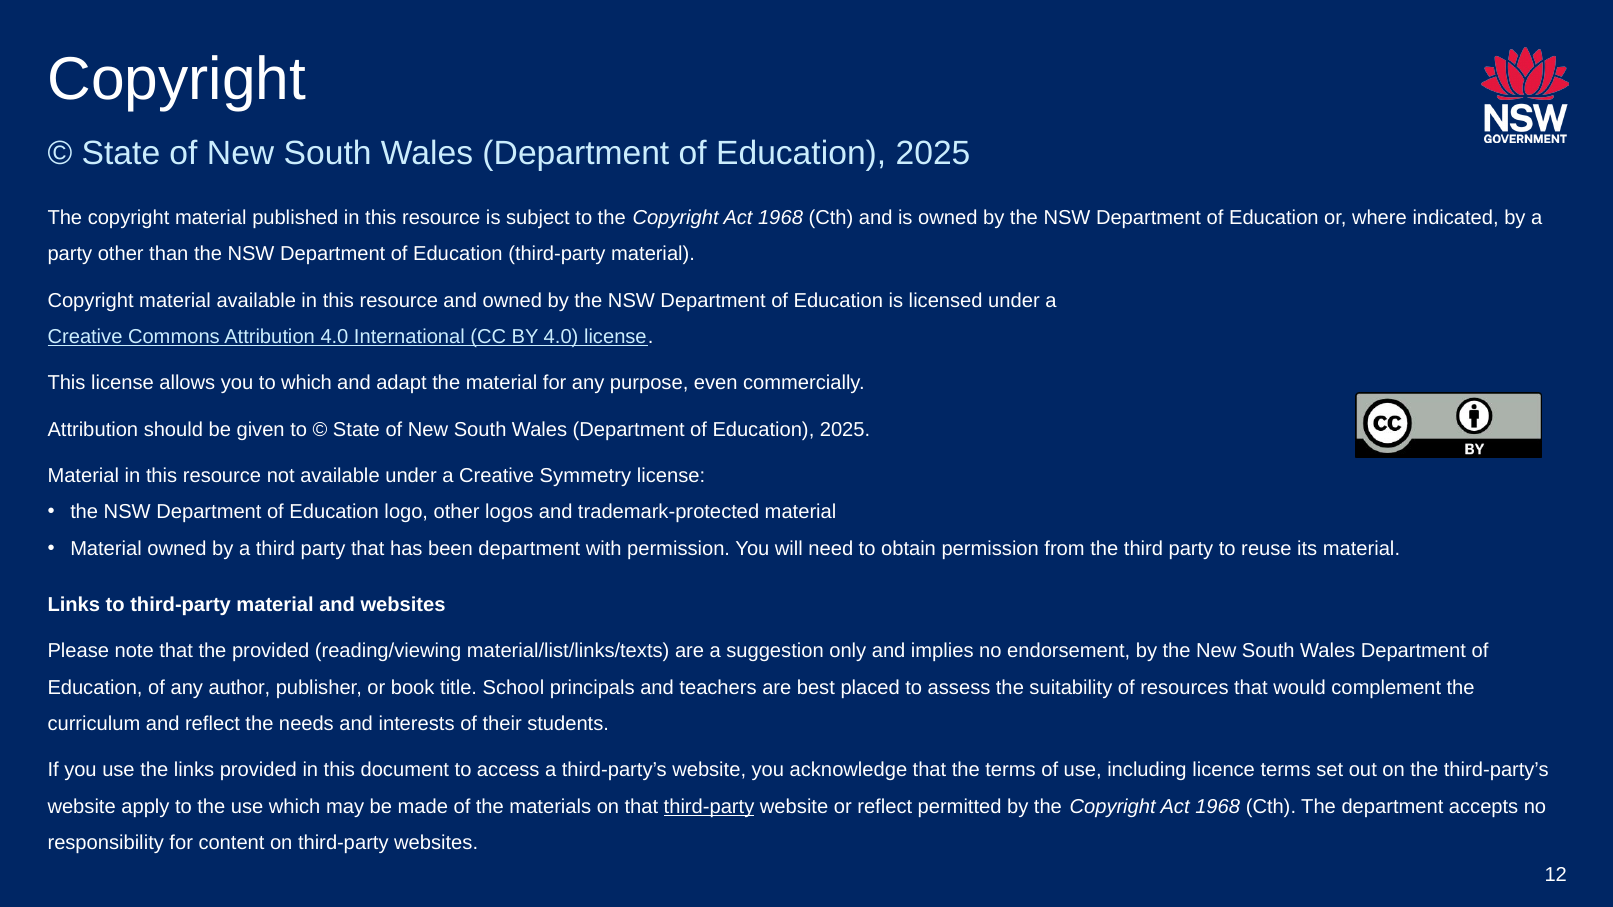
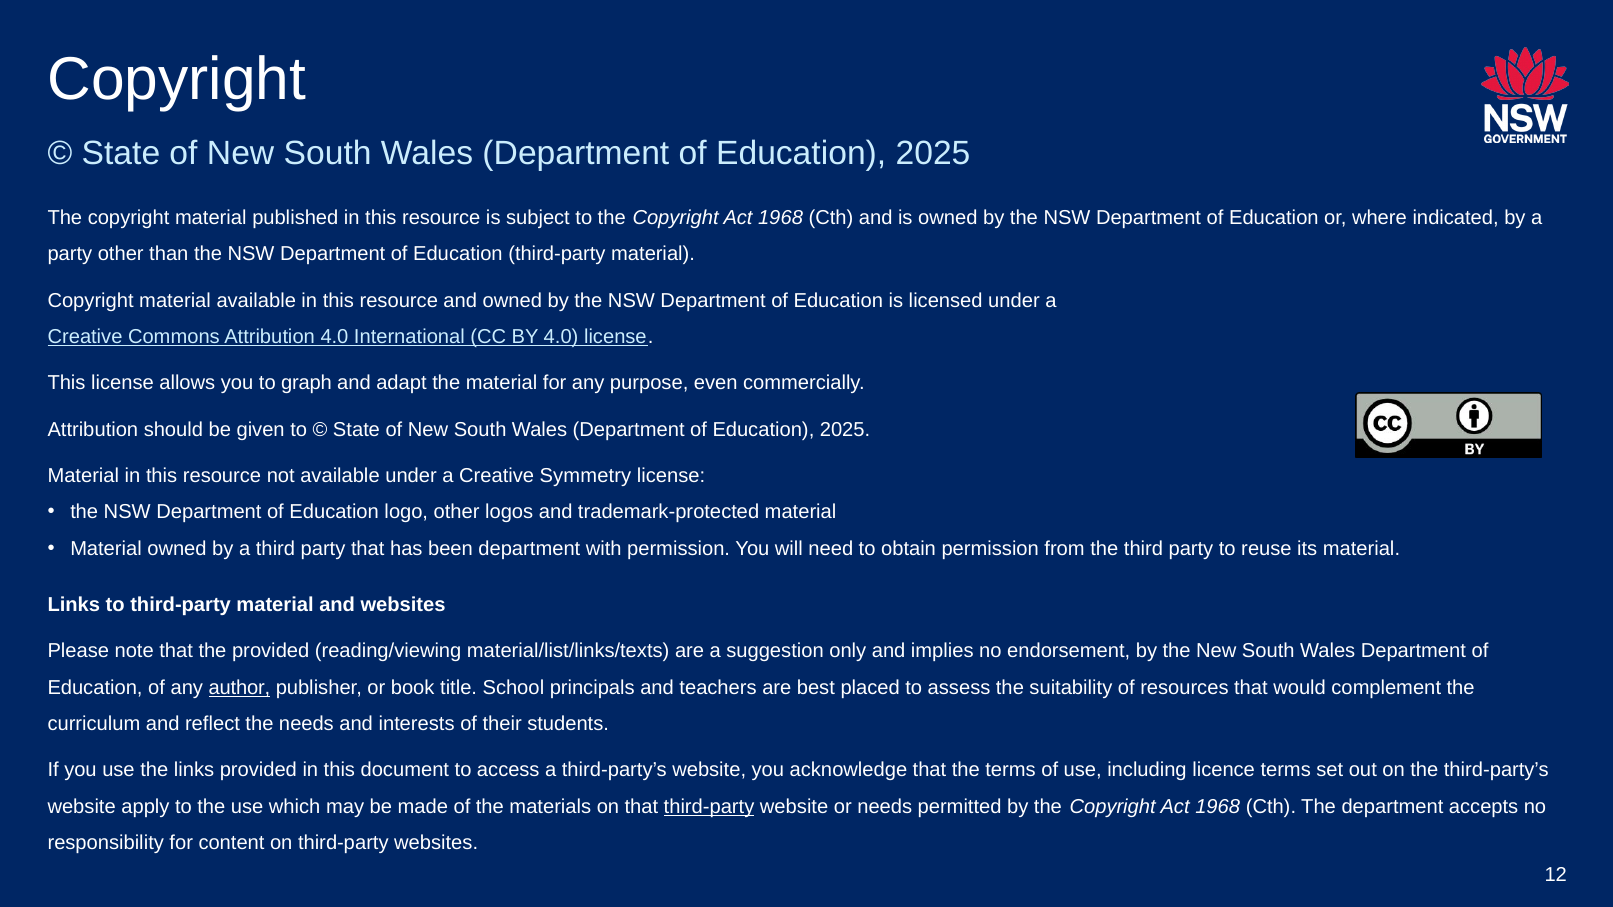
to which: which -> graph (307, 383)
author underline: none -> present (239, 688)
or reflect: reflect -> needs (885, 807)
